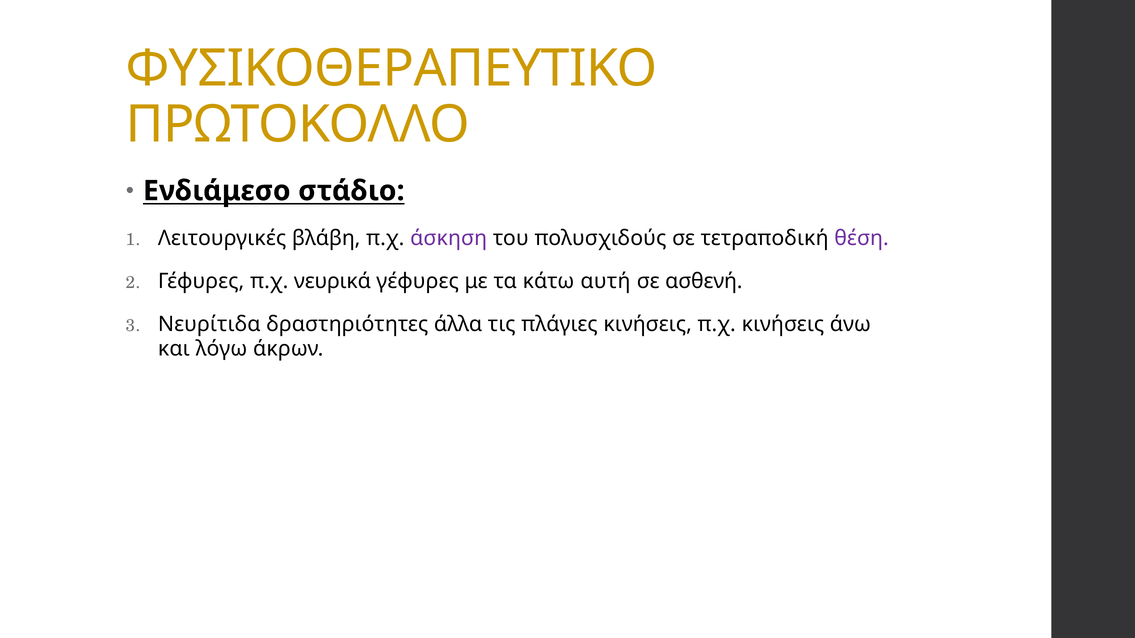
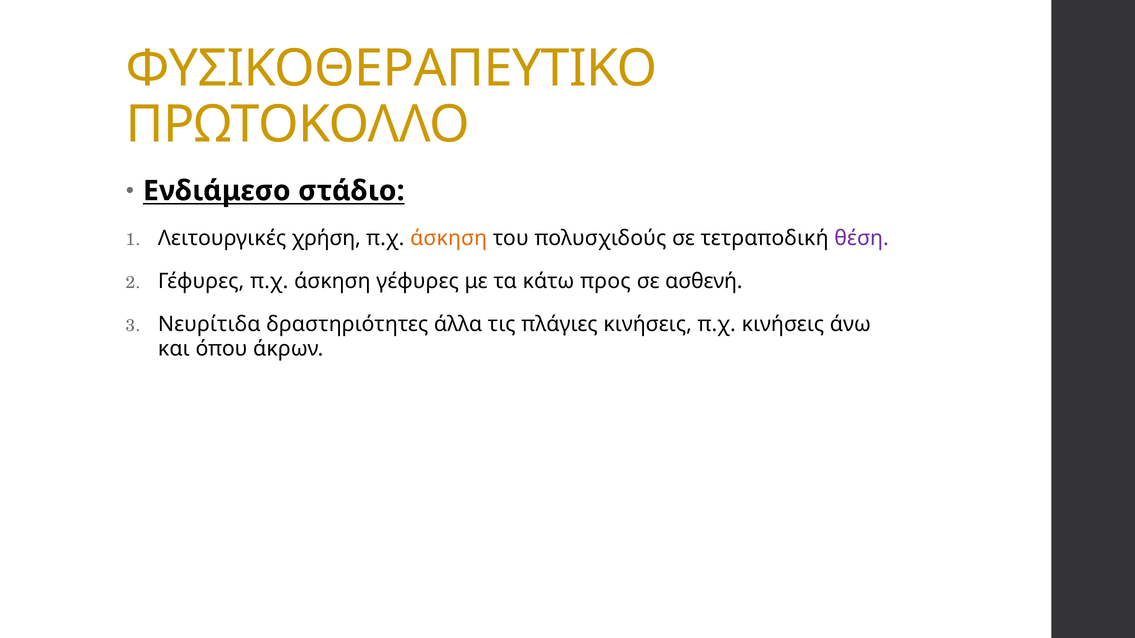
βλάβη: βλάβη -> χρήση (326, 238)
άσκηση colour: purple -> orange (449, 238)
Γέφυρες π.χ νευρικά: νευρικά -> άσκηση (332, 281)
αυτή: αυτή -> προς (605, 281)
λόγω: λόγω -> όπου (221, 349)
